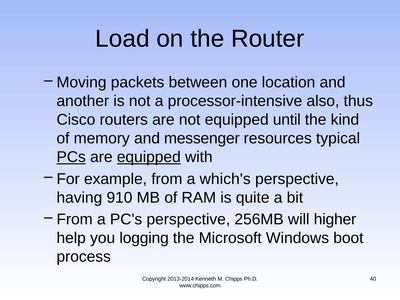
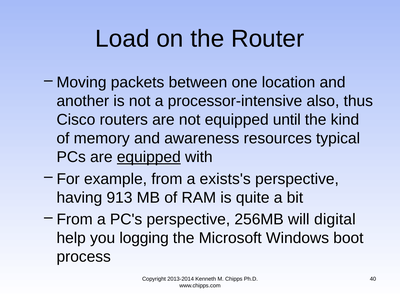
messenger: messenger -> awareness (202, 138)
PCs underline: present -> none (71, 157)
which's: which's -> exists's (225, 179)
910: 910 -> 913 (119, 198)
higher: higher -> digital (335, 219)
